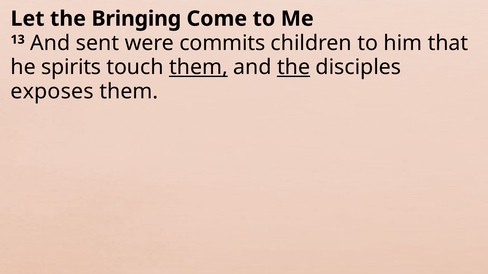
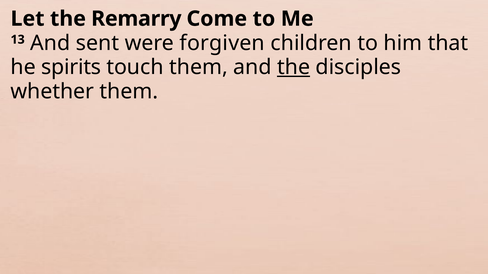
Bringing: Bringing -> Remarry (136, 19)
commits: commits -> forgiven (222, 43)
them underline: present -> none (198, 67)
exposes: exposes -> whether (52, 92)
